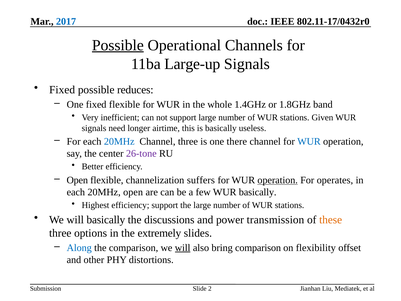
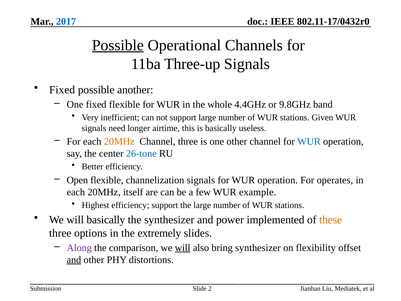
Large-up: Large-up -> Three-up (192, 64)
reduces: reduces -> another (135, 90)
1.4GHz: 1.4GHz -> 4.4GHz (250, 104)
1.8GHz: 1.8GHz -> 9.8GHz (295, 104)
20MHz colour: blue -> orange (119, 141)
one there: there -> other (237, 141)
26-tone colour: purple -> blue (141, 154)
channelization suffers: suffers -> signals (201, 180)
operation underline: present -> none (278, 180)
20MHz open: open -> itself (133, 192)
WUR basically: basically -> example (258, 192)
the discussions: discussions -> synthesizer (169, 220)
transmission: transmission -> implemented (276, 220)
Along colour: blue -> purple (79, 248)
bring comparison: comparison -> synthesizer (258, 248)
and underline: none -> present (74, 260)
